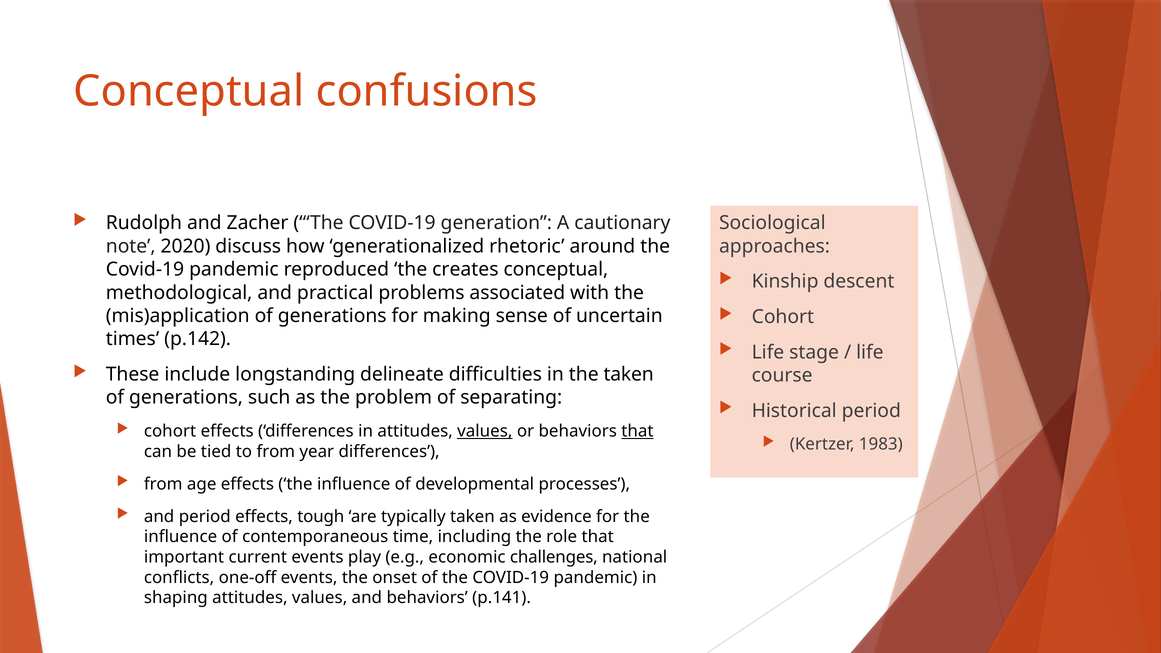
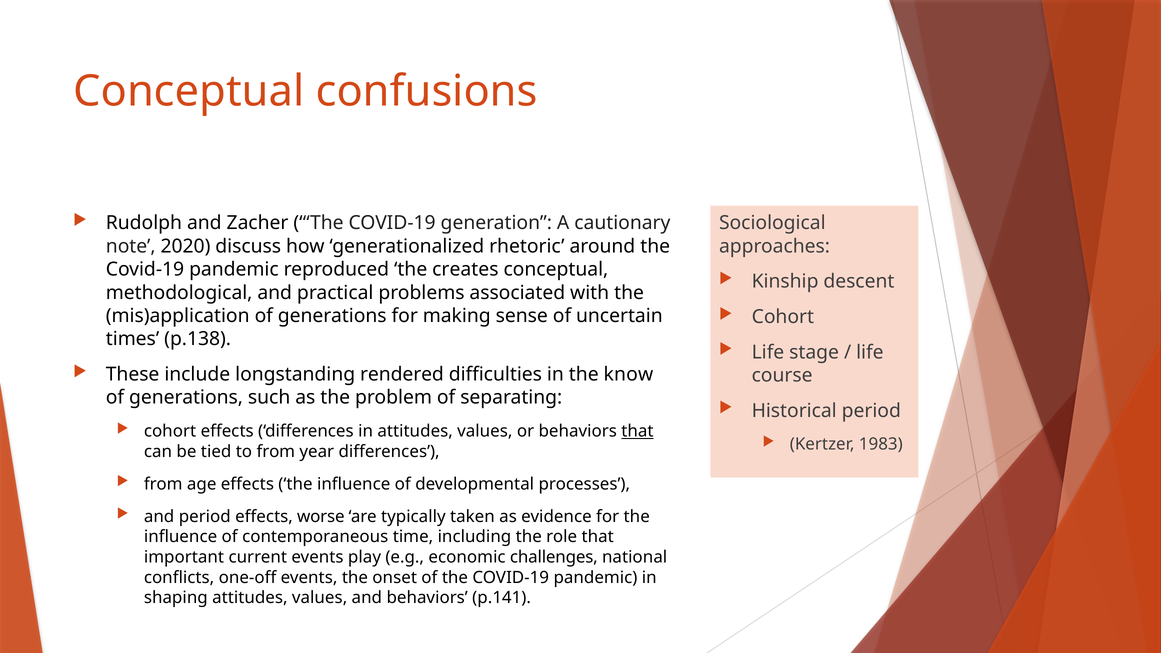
p.142: p.142 -> p.138 (198, 339)
delineate: delineate -> rendered (402, 374)
the taken: taken -> know (628, 374)
values underline: present -> none (485, 431)
tough: tough -> worse (321, 517)
